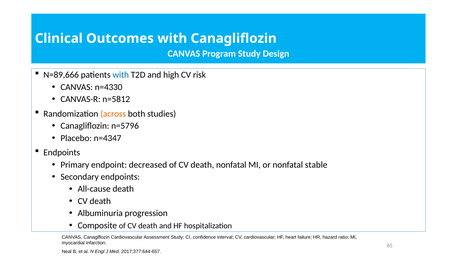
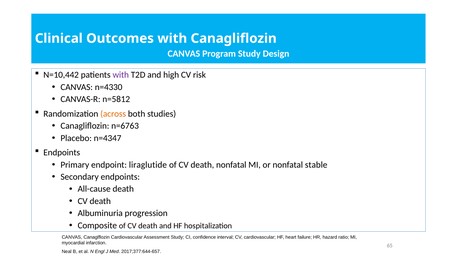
N=89,666: N=89,666 -> N=10,442 (61, 75)
with colour: blue -> purple (121, 75)
n=5796: n=5796 -> n=6763 (125, 126)
decreased: decreased -> liraglutide (148, 165)
